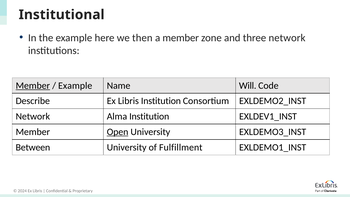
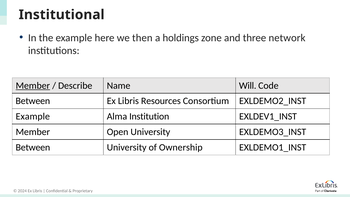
a member: member -> holdings (181, 38)
Example: Example -> Describe (75, 86)
Describe: Describe -> Between (33, 101)
Libris Institution: Institution -> Resources (161, 101)
Network: Network -> Example (33, 116)
Open underline: present -> none (118, 132)
Fulfillment: Fulfillment -> Ownership (181, 147)
